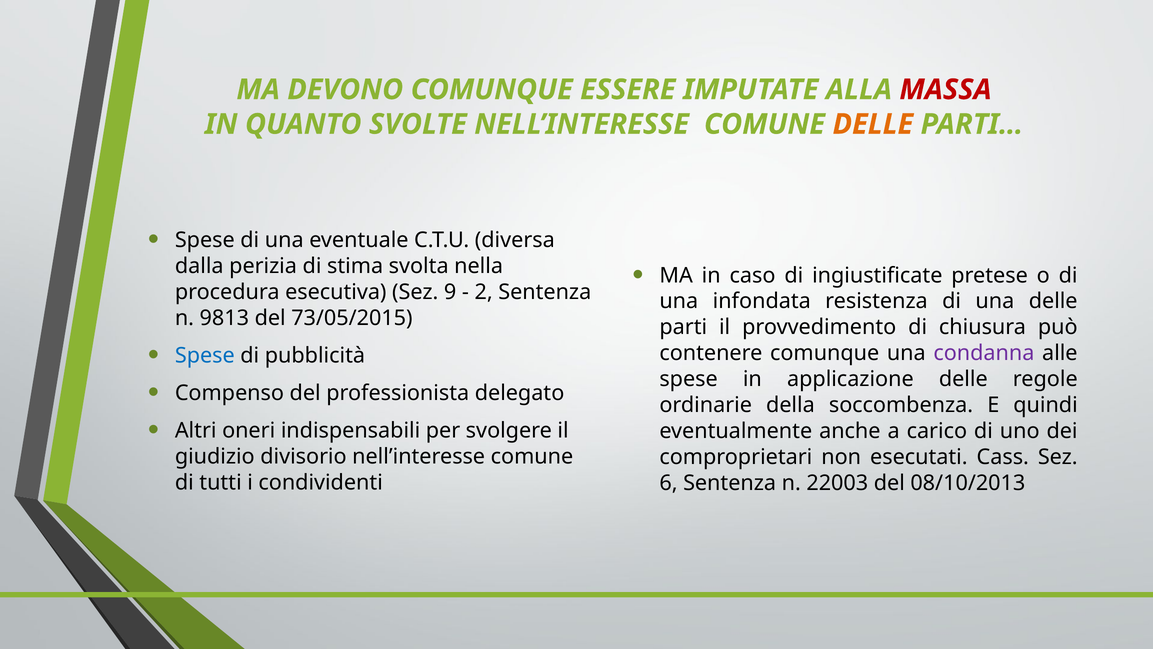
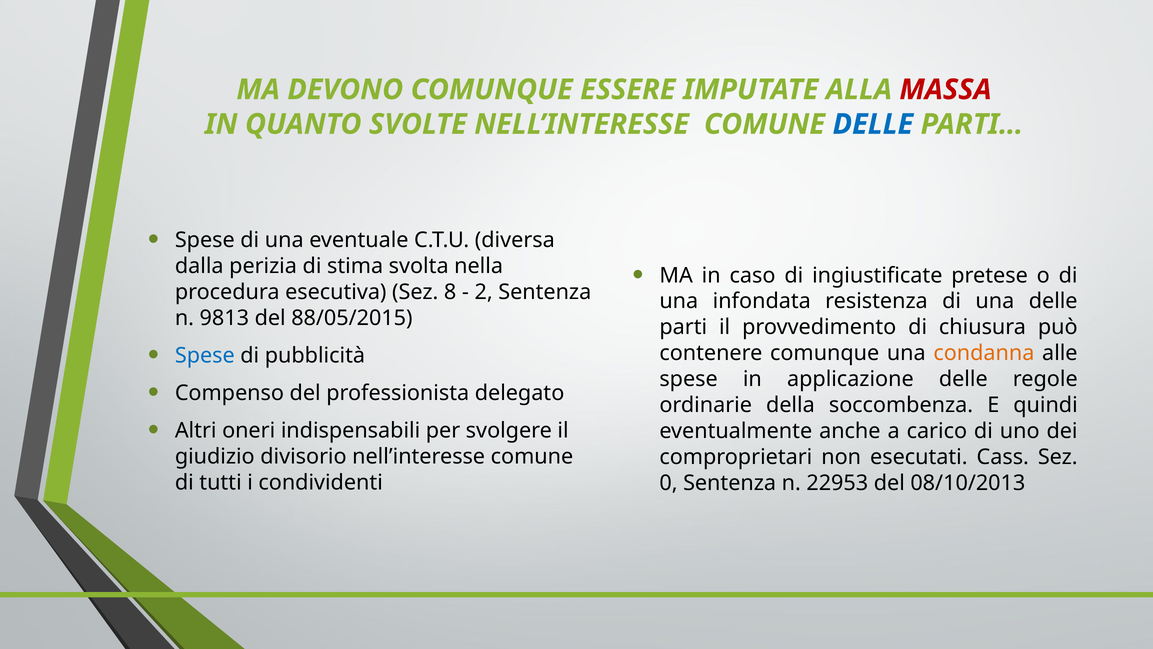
DELLE colour: orange -> blue (873, 124)
9: 9 -> 8 (450, 292)
73/05/2015: 73/05/2015 -> 88/05/2015 (352, 318)
condanna colour: purple -> orange (984, 353)
6: 6 -> 0 (669, 483)
22003: 22003 -> 22953 (837, 483)
